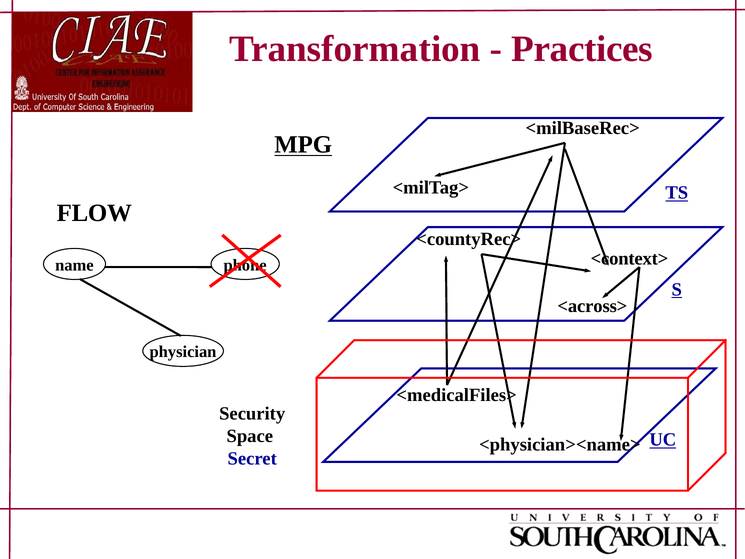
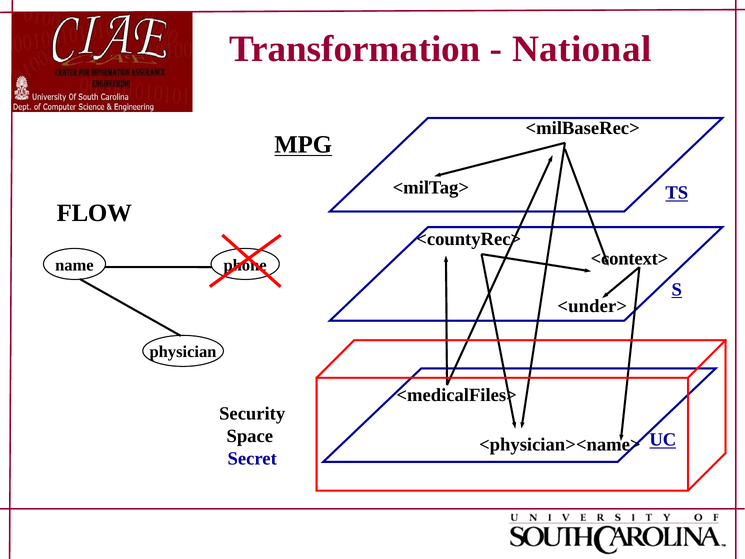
Practices: Practices -> National (582, 49)
<across>: <across> -> <under> (592, 306)
